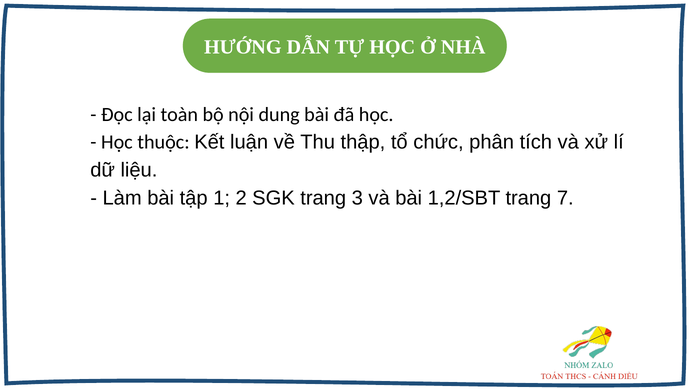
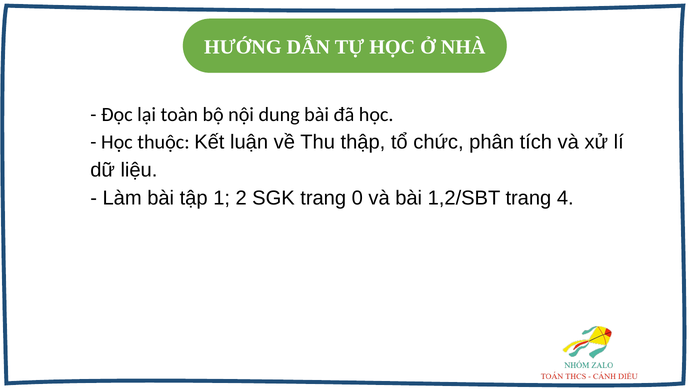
3: 3 -> 0 (357, 198)
7: 7 -> 4 (565, 198)
